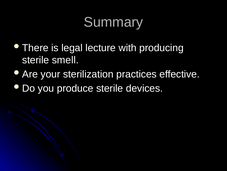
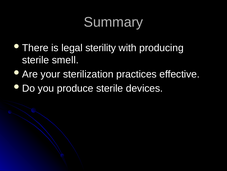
lecture: lecture -> sterility (101, 48)
